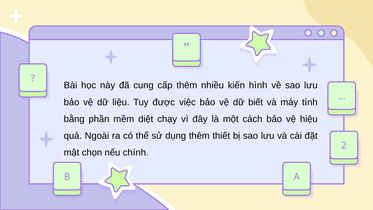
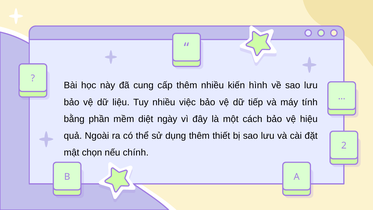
Tuy được: được -> nhiều (164, 102)
biết: biết -> tiếp (256, 102)
chạy: chạy -> ngày (167, 119)
